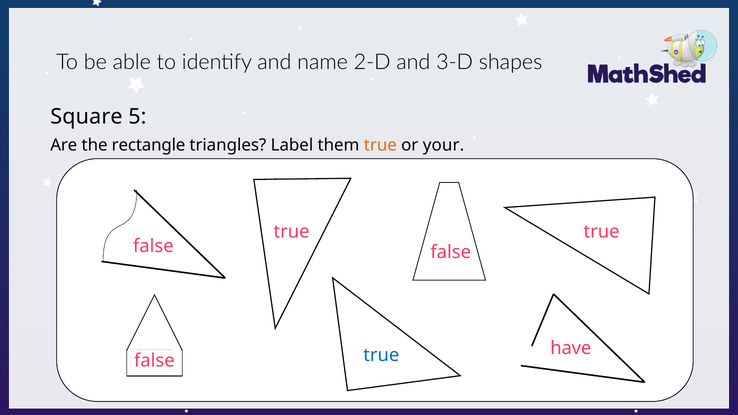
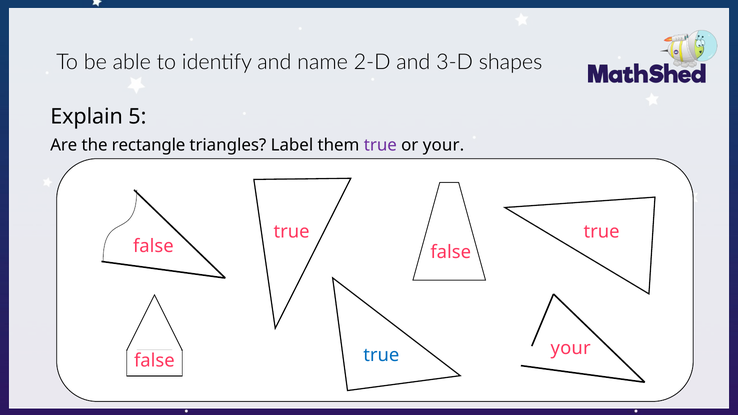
Square: Square -> Explain (87, 117)
true colour: orange -> purple (380, 145)
have: have -> your (571, 348)
